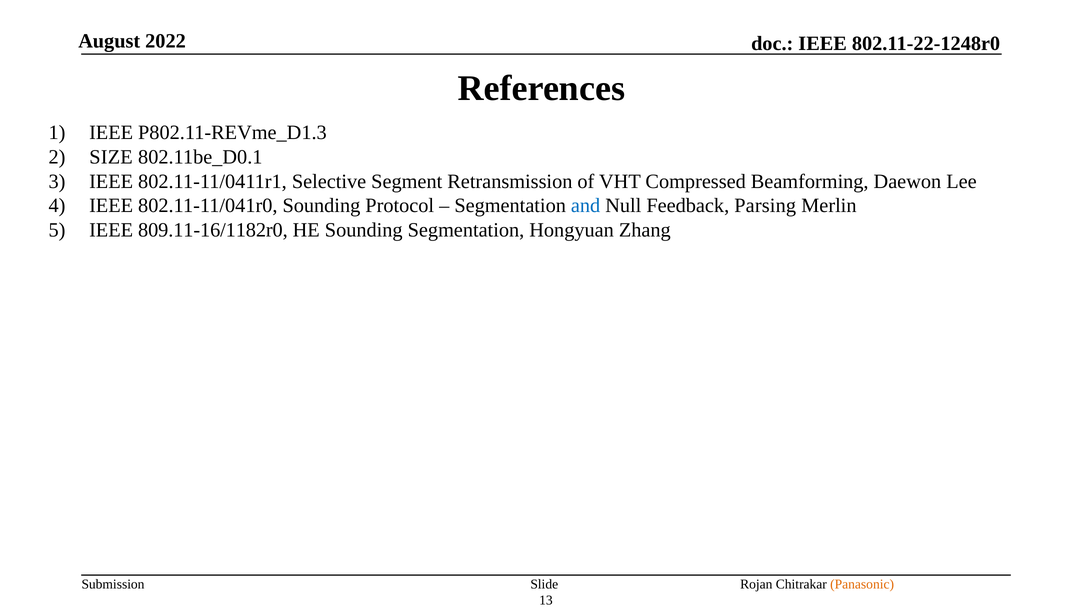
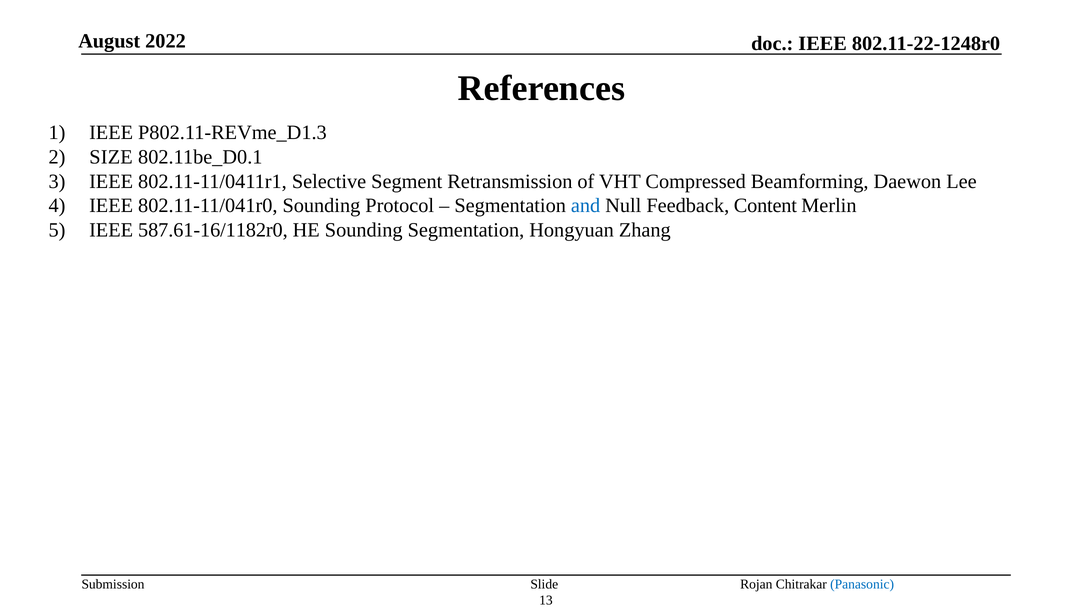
Parsing: Parsing -> Content (765, 206)
809.11-16/1182r0: 809.11-16/1182r0 -> 587.61-16/1182r0 (213, 230)
Panasonic colour: orange -> blue (862, 584)
